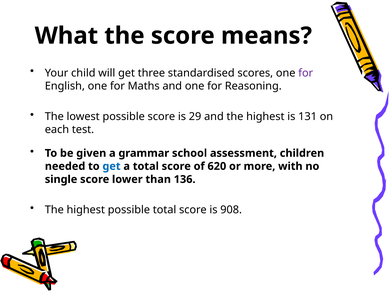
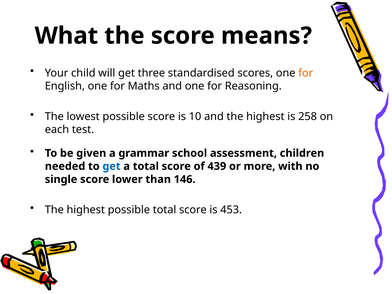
for colour: purple -> orange (306, 73)
29: 29 -> 10 (195, 116)
131: 131 -> 258 (308, 116)
620: 620 -> 439 (217, 166)
136: 136 -> 146 (185, 179)
908: 908 -> 453 (231, 210)
